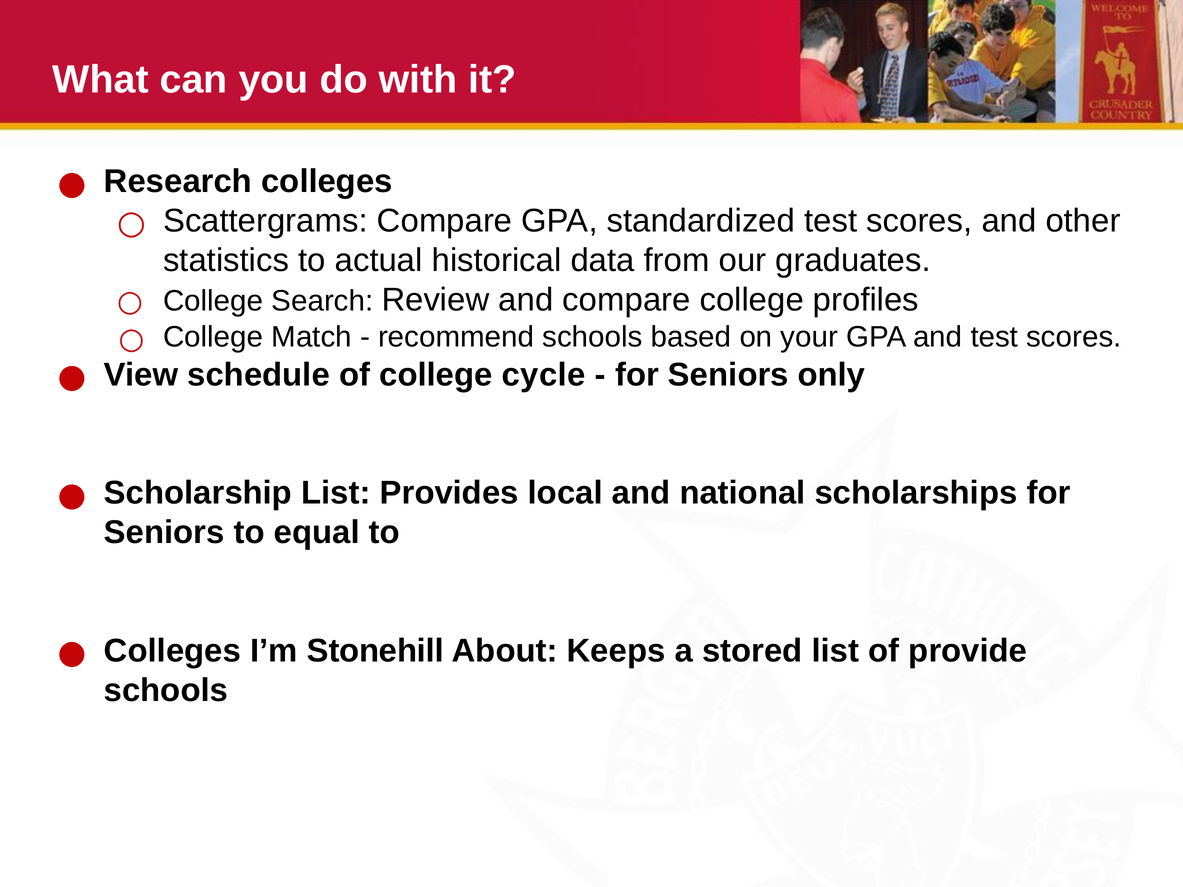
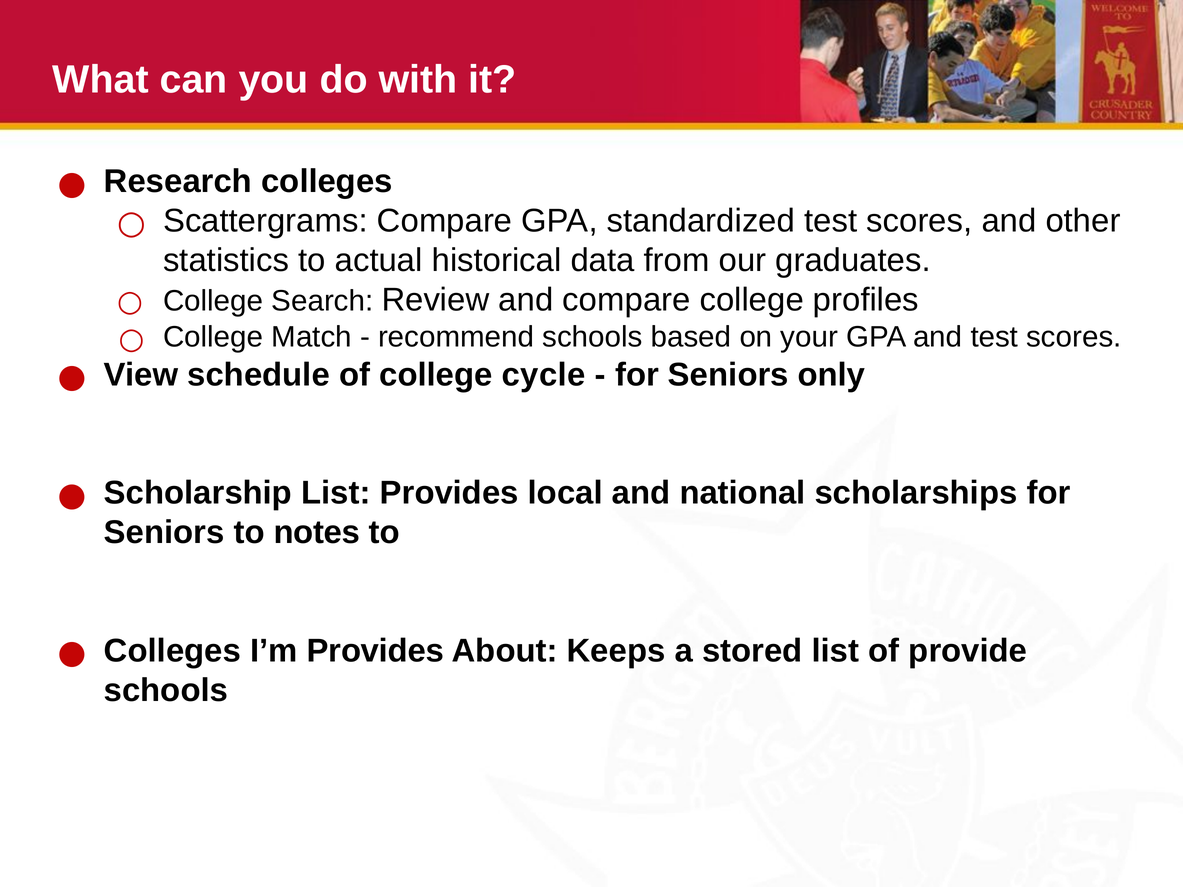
equal: equal -> notes (317, 533)
I’m Stonehill: Stonehill -> Provides (375, 651)
